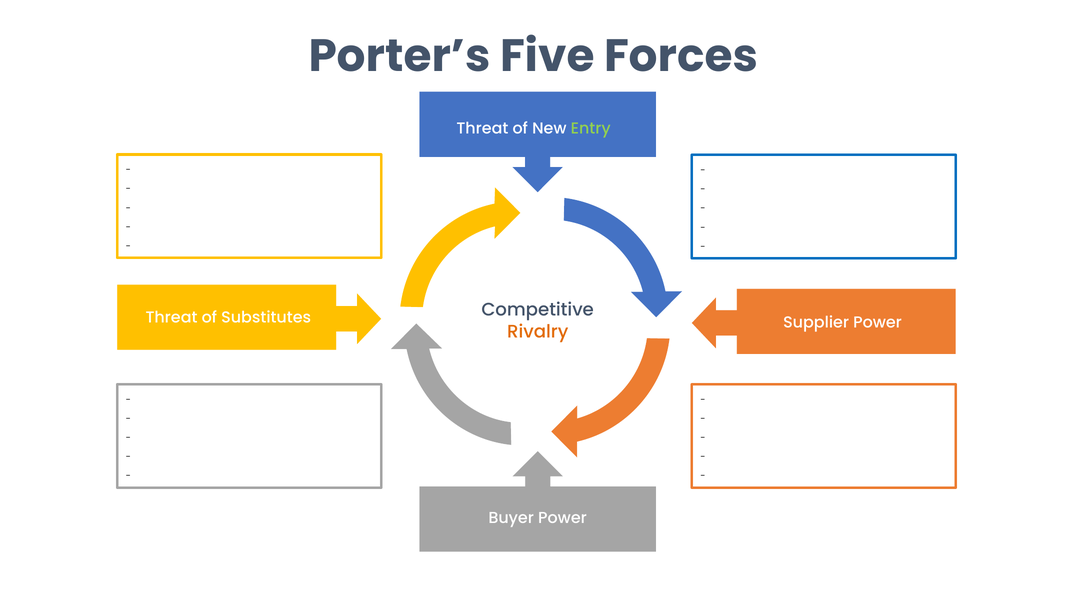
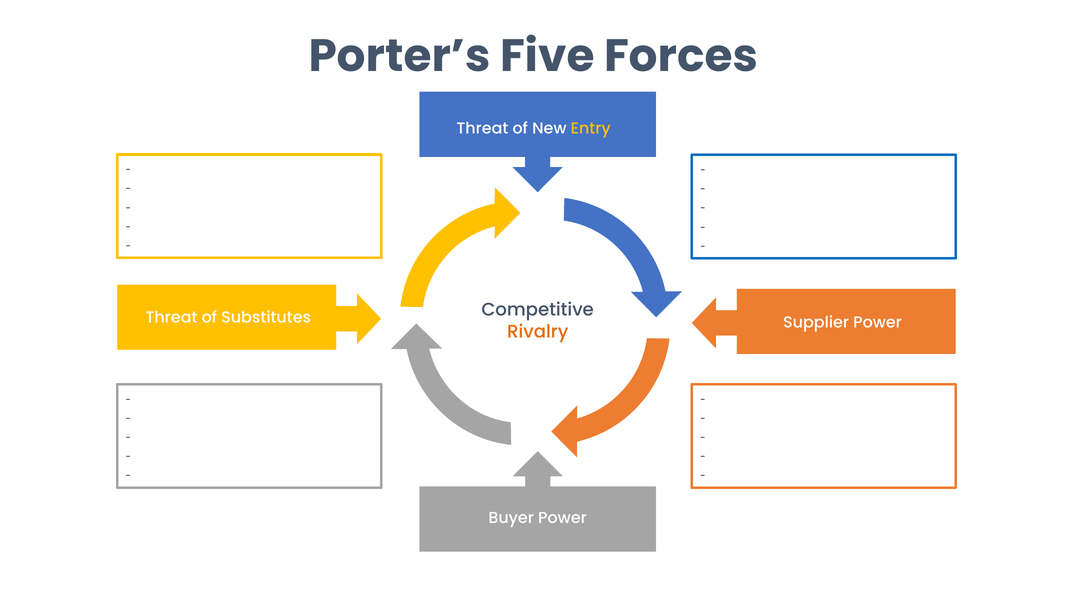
Entry colour: light green -> yellow (591, 129)
